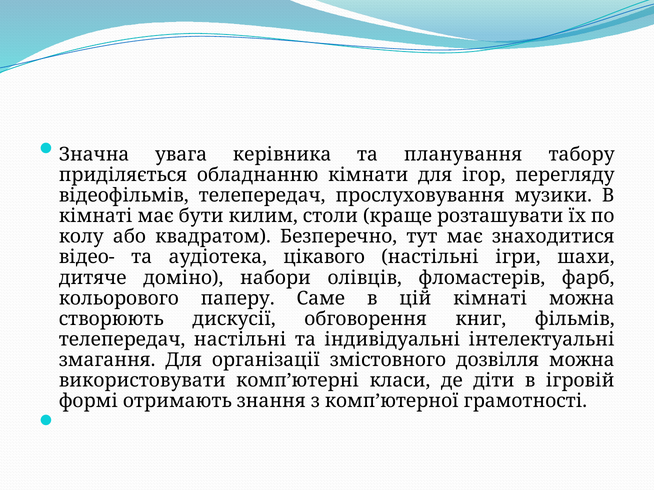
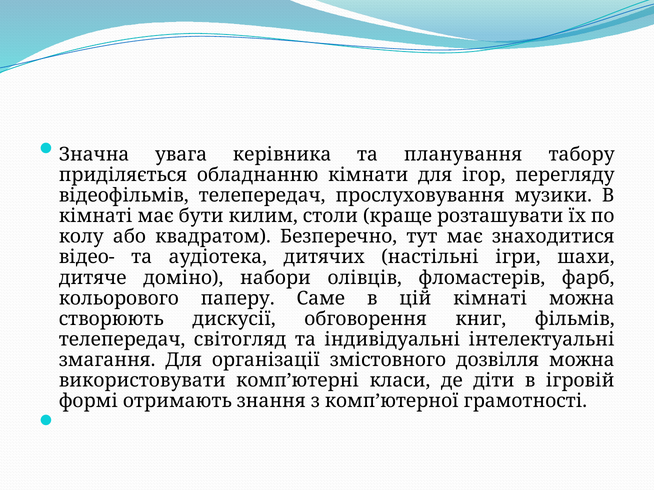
цікавого: цікавого -> дитячих (324, 257)
телепередач настільні: настільні -> світогляд (240, 340)
